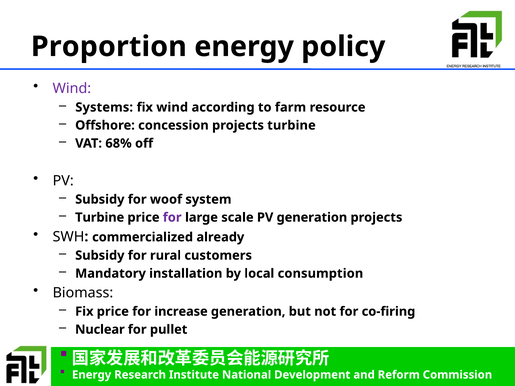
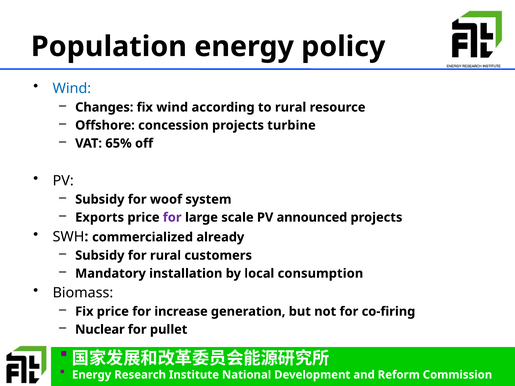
Proportion: Proportion -> Population (109, 47)
Wind colour: purple -> blue (72, 89)
Systems: Systems -> Changes (104, 107)
to farm: farm -> rural (291, 107)
68%: 68% -> 65% (119, 143)
Turbine: Turbine -> Exports (100, 218)
PV generation: generation -> announced (312, 218)
